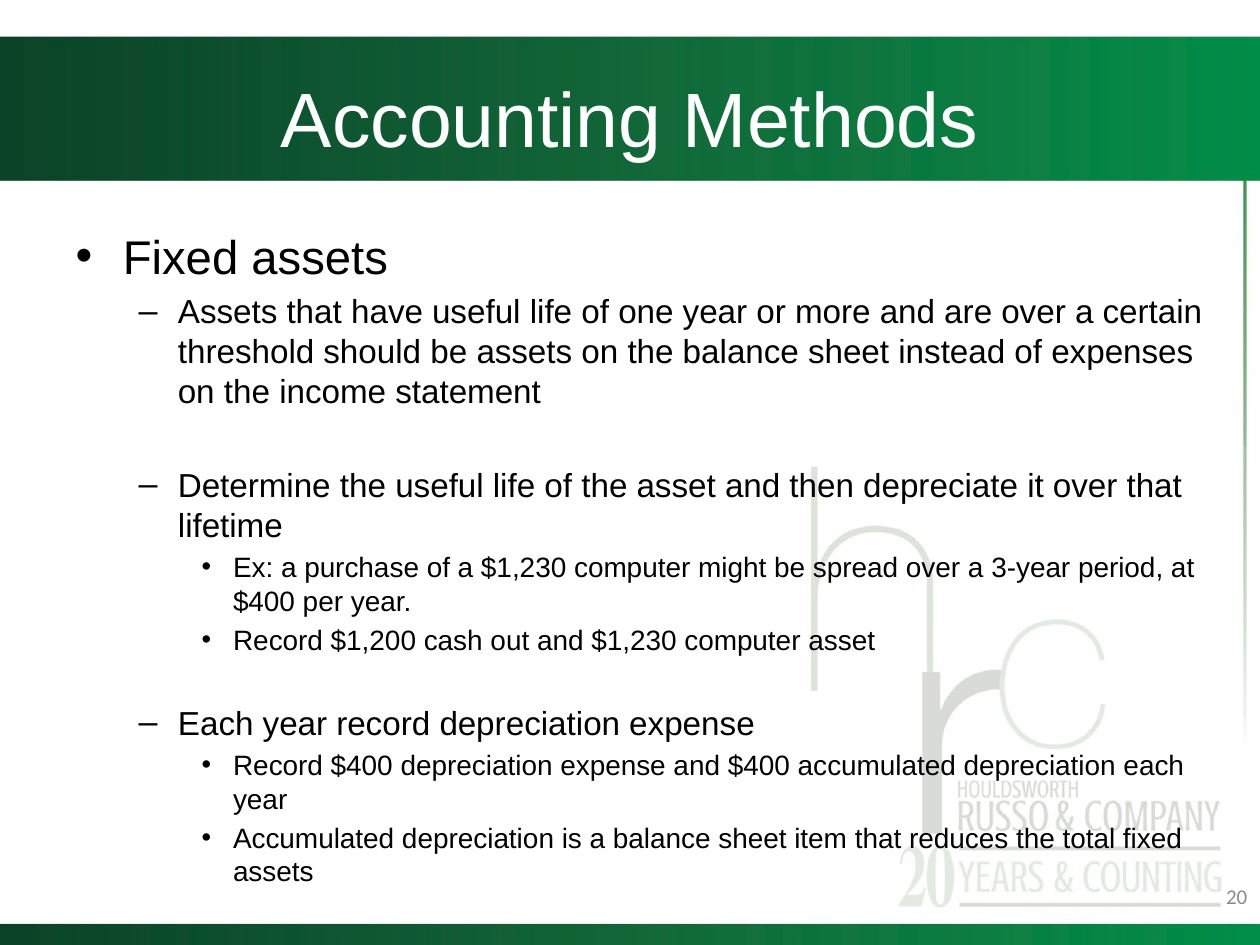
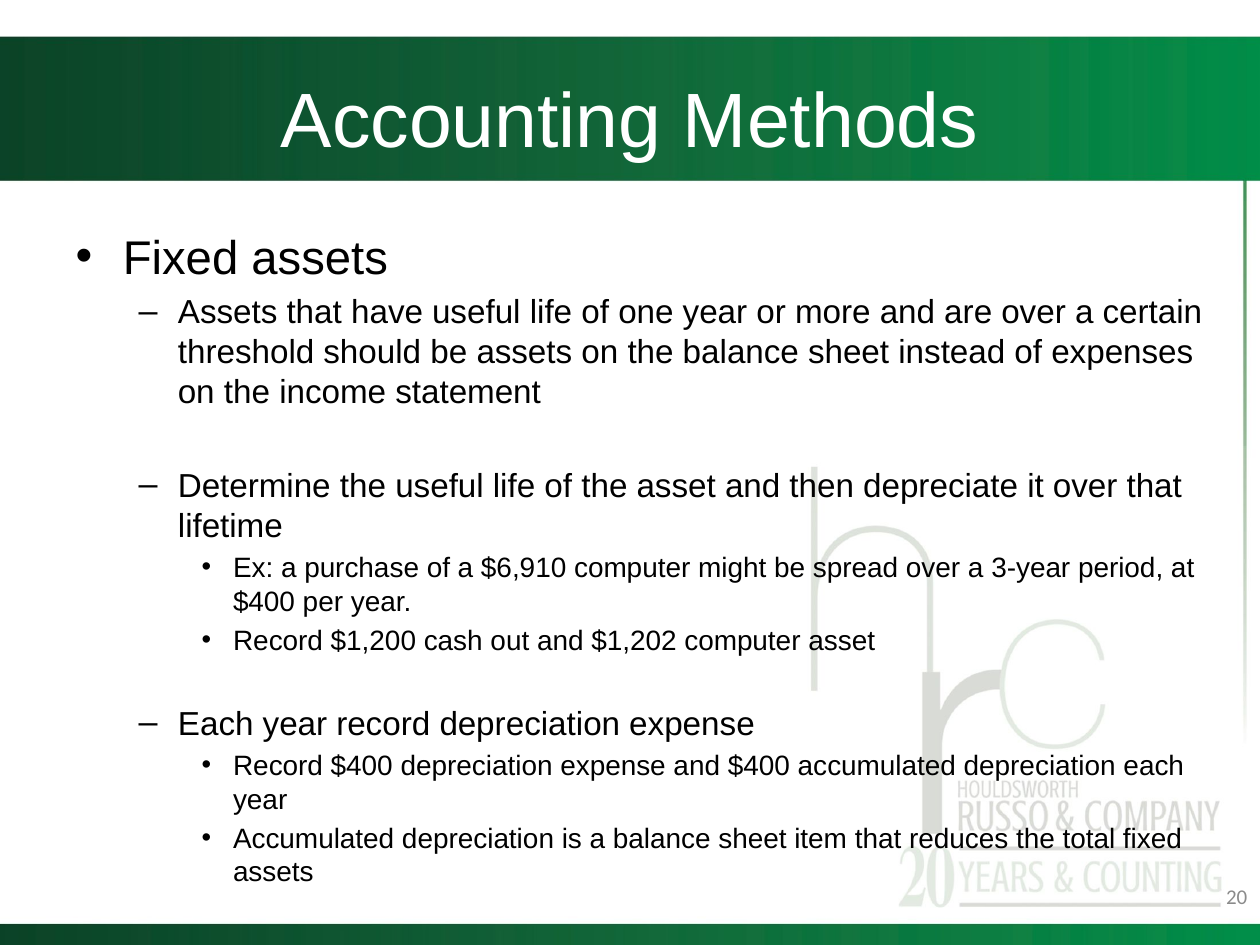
a $1,230: $1,230 -> $6,910 (524, 568)
and $1,230: $1,230 -> $1,202 (634, 641)
